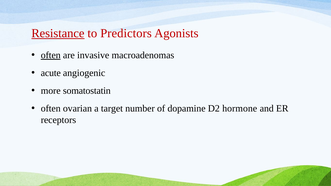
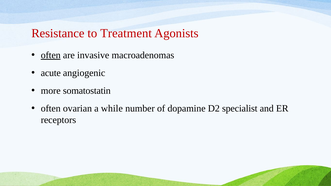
Resistance underline: present -> none (58, 33)
Predictors: Predictors -> Treatment (126, 33)
target: target -> while (112, 109)
hormone: hormone -> specialist (240, 109)
